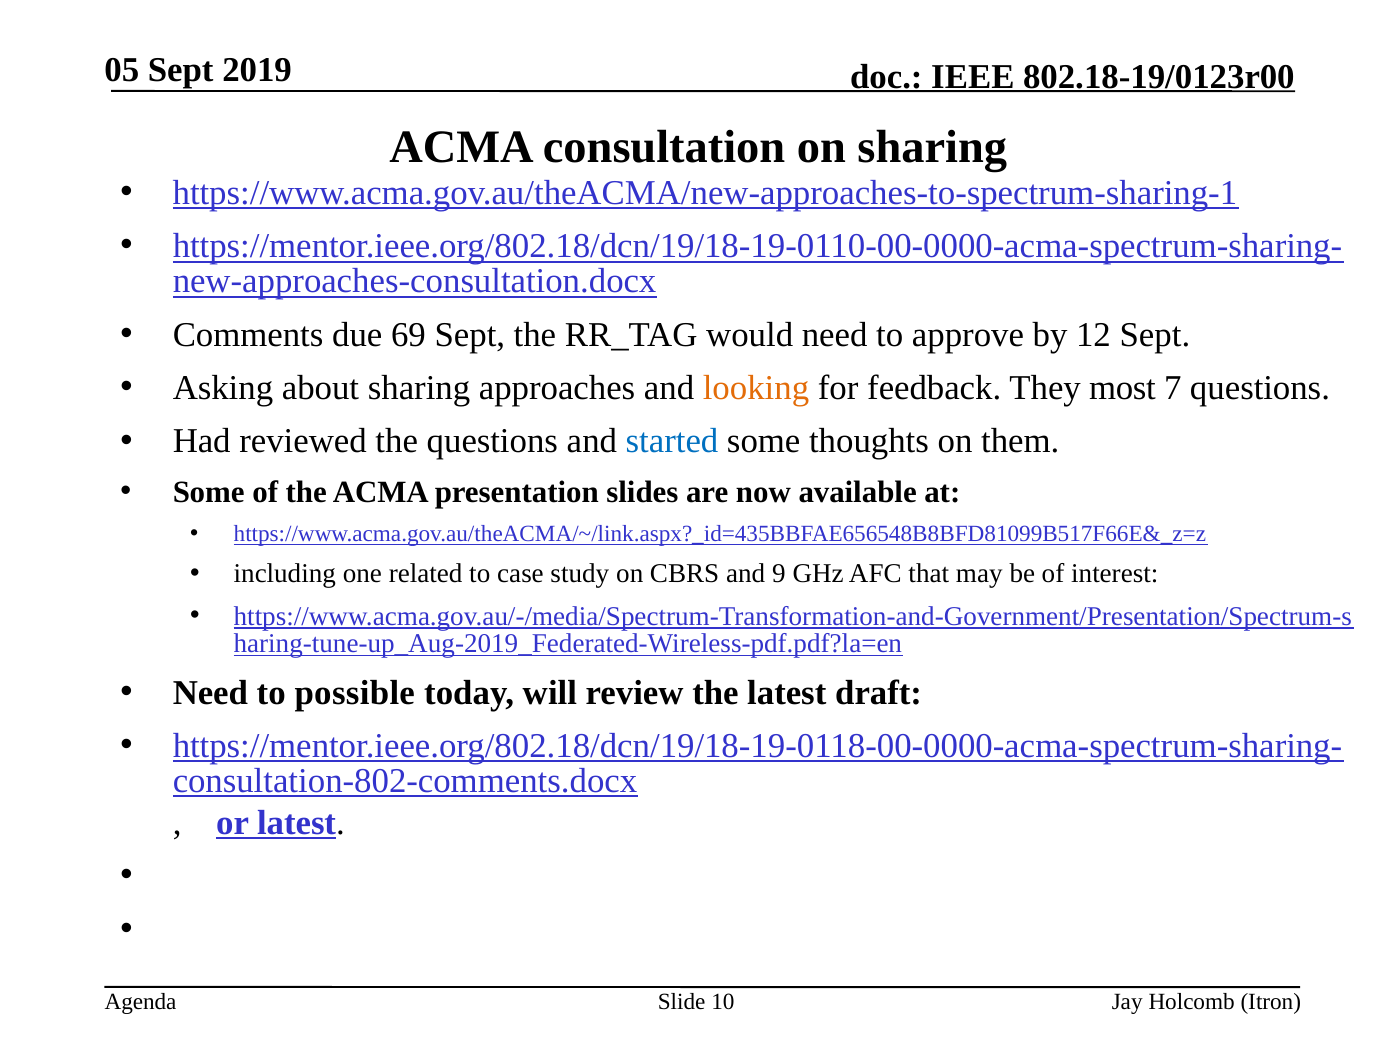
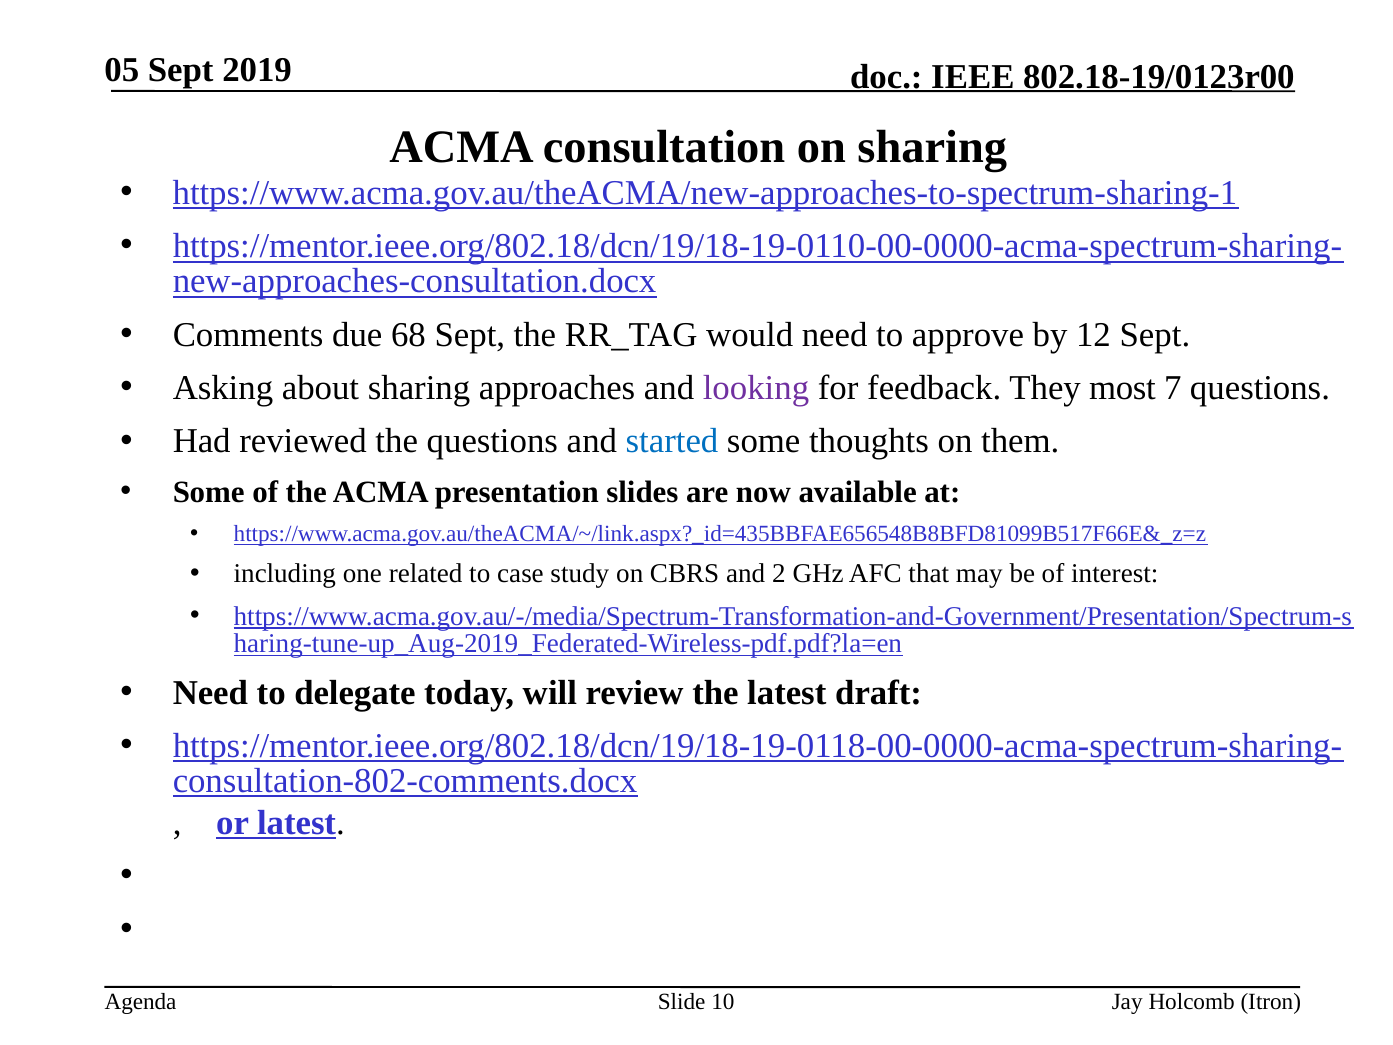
69: 69 -> 68 (408, 335)
looking colour: orange -> purple (756, 388)
9: 9 -> 2 (779, 574)
possible: possible -> delegate (355, 692)
